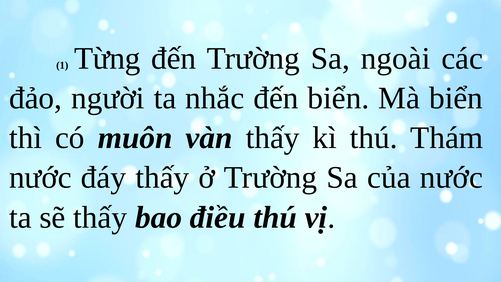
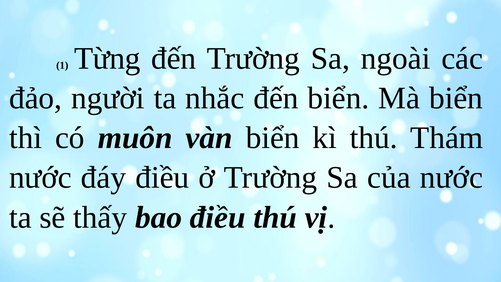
vàn thấy: thấy -> biển (273, 138)
đáy thấy: thấy -> điều (162, 177)
